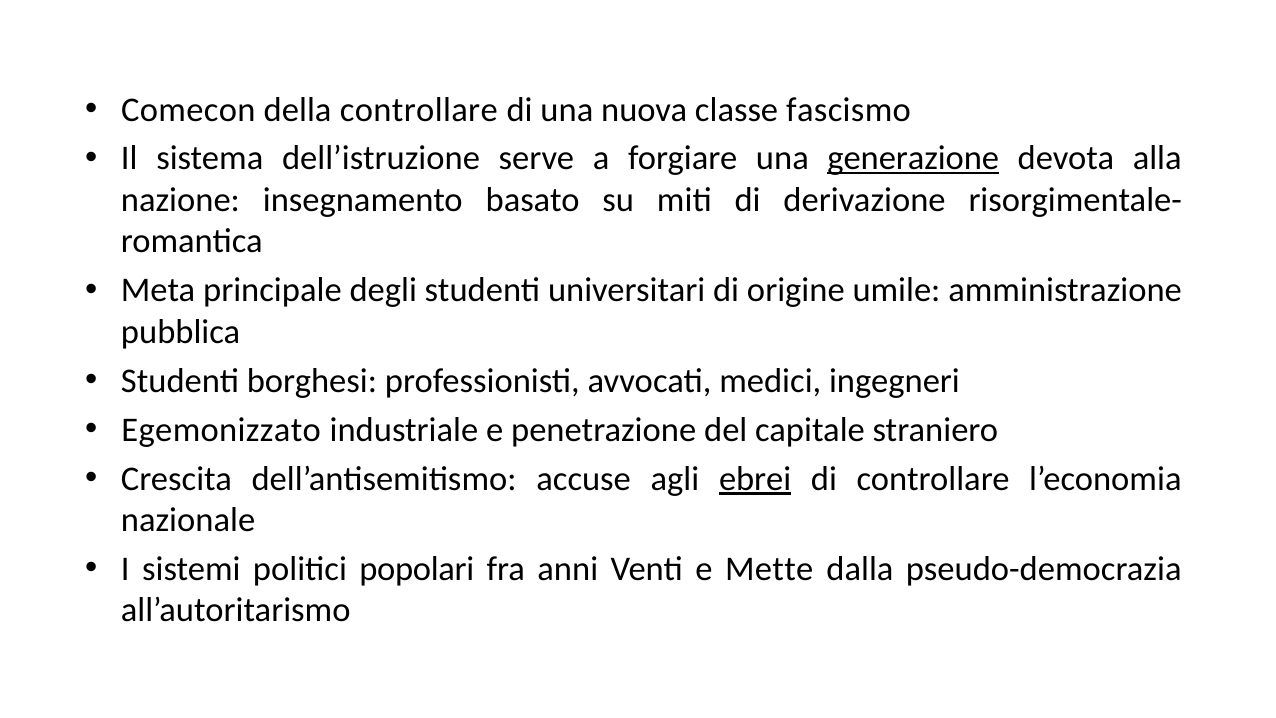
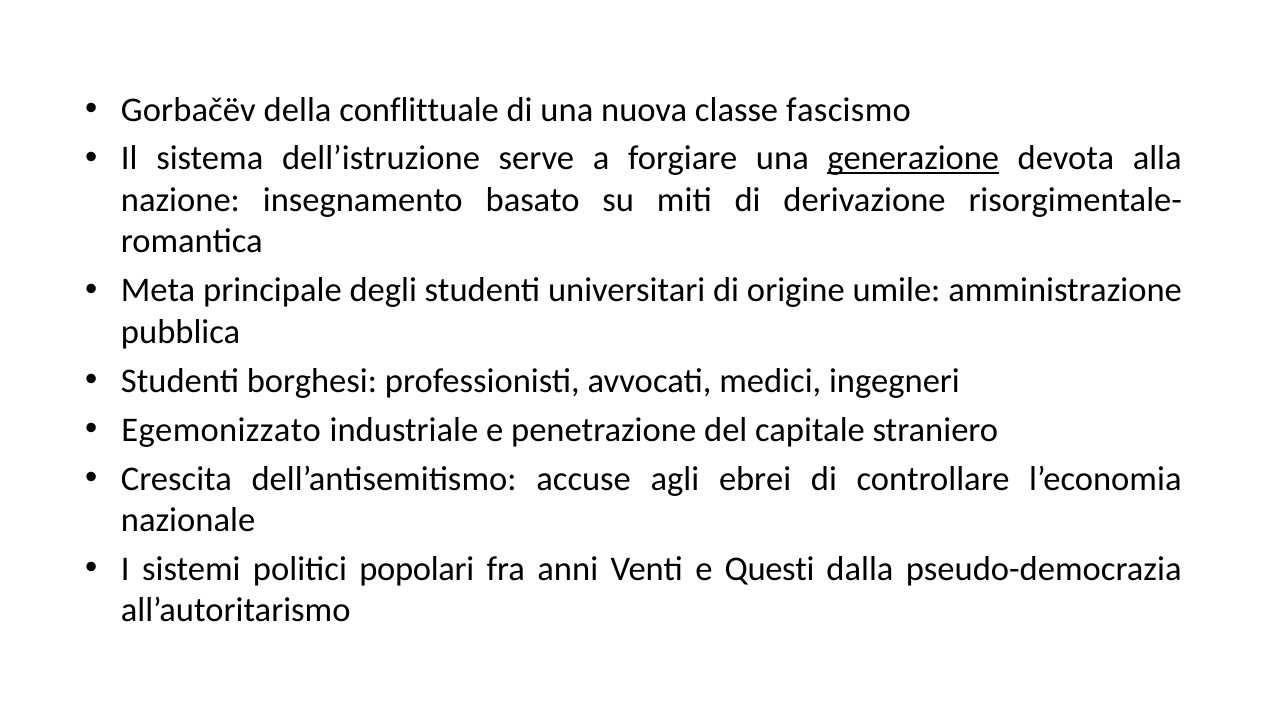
Comecon: Comecon -> Gorbačëv (188, 110)
della controllare: controllare -> conflittuale (419, 110)
ebrei underline: present -> none (755, 478)
Mette: Mette -> Questi (770, 569)
